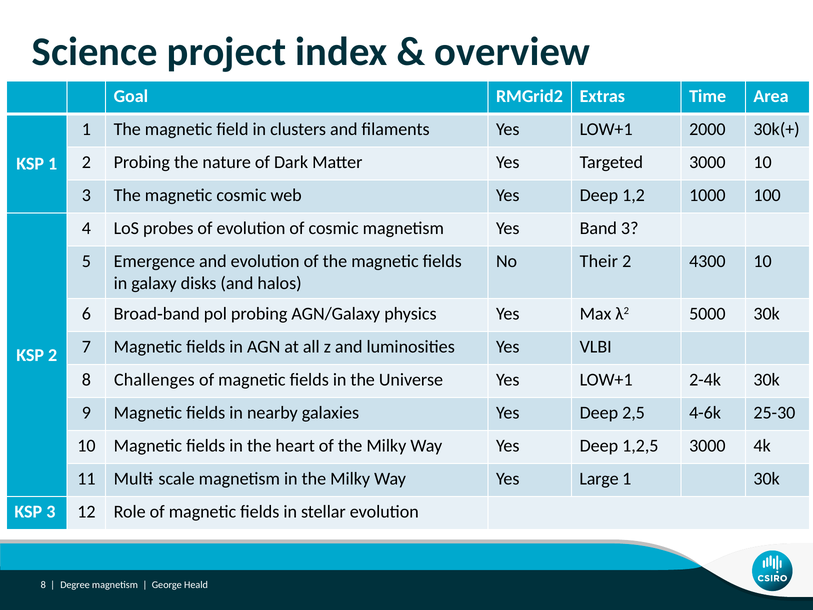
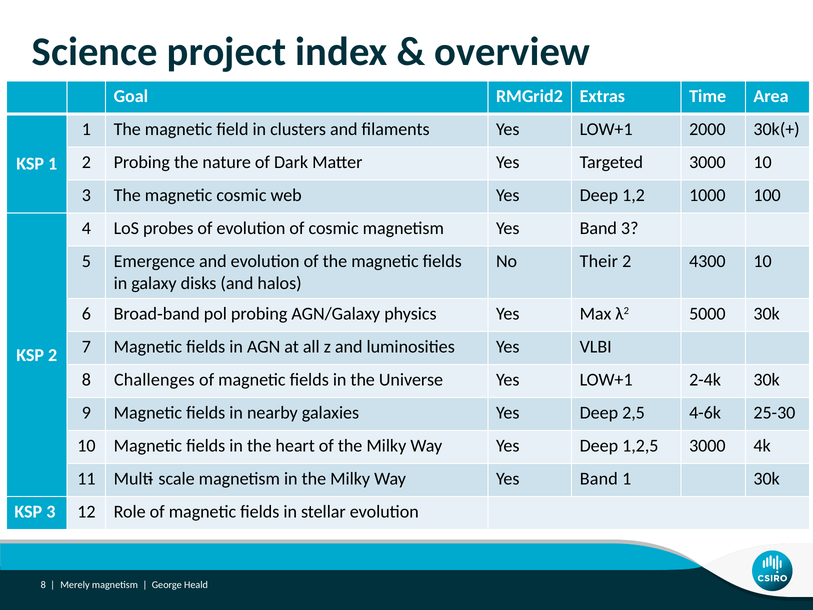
Large: Large -> Band (599, 479)
Degree: Degree -> Merely (75, 585)
